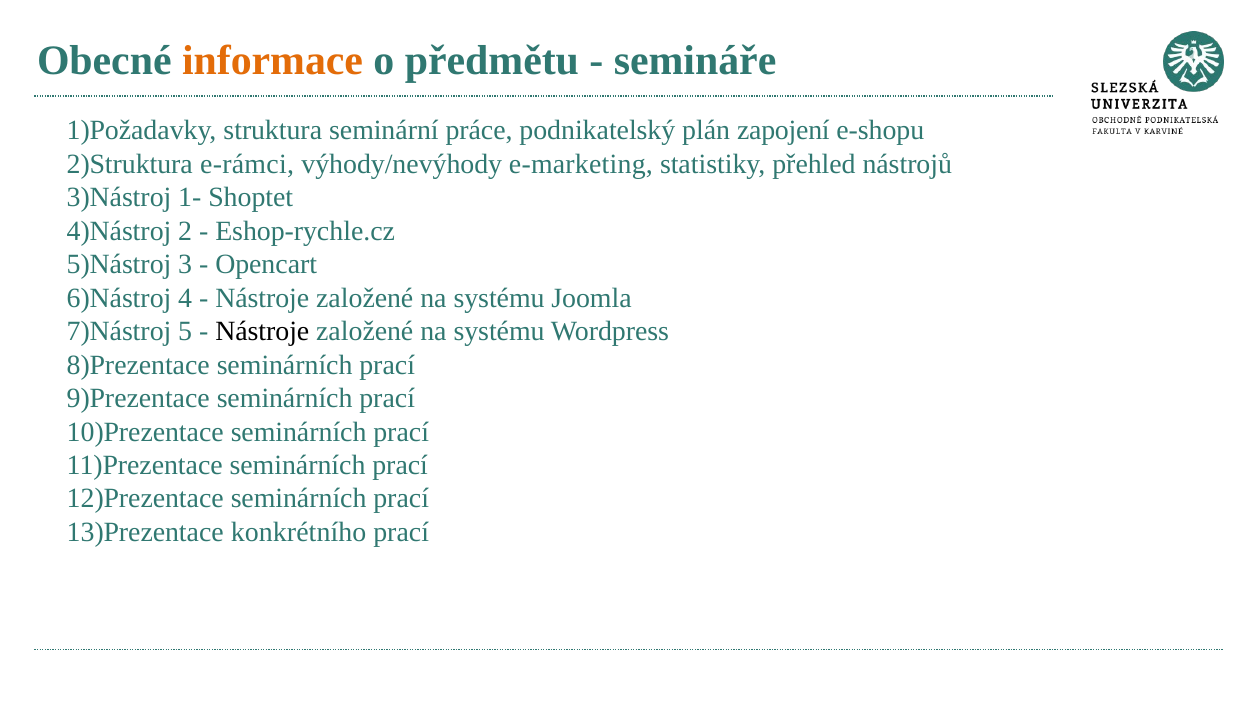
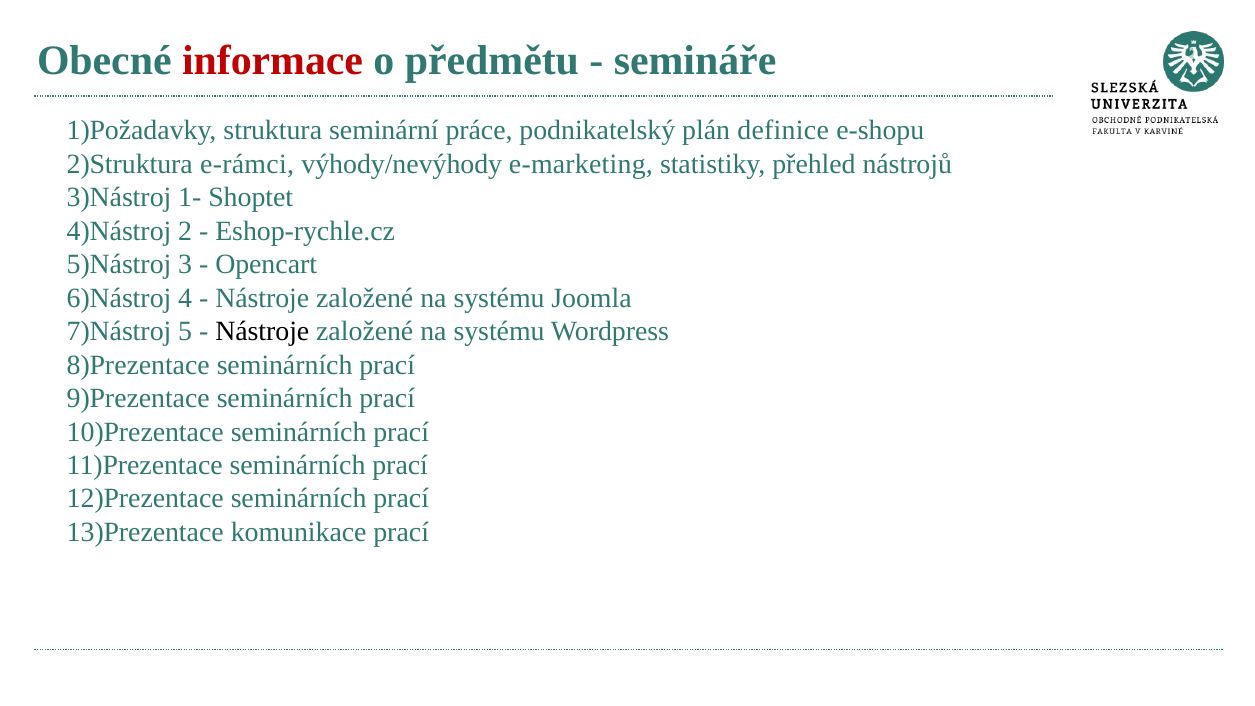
informace colour: orange -> red (273, 61)
zapojení: zapojení -> definice (783, 131)
konkrétního: konkrétního -> komunikace (299, 532)
